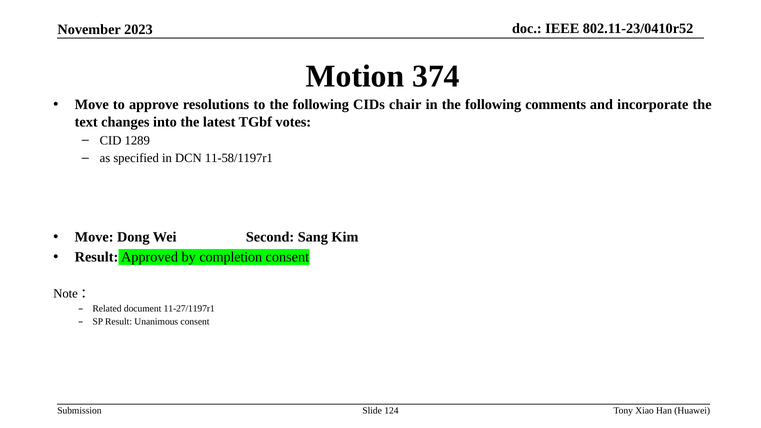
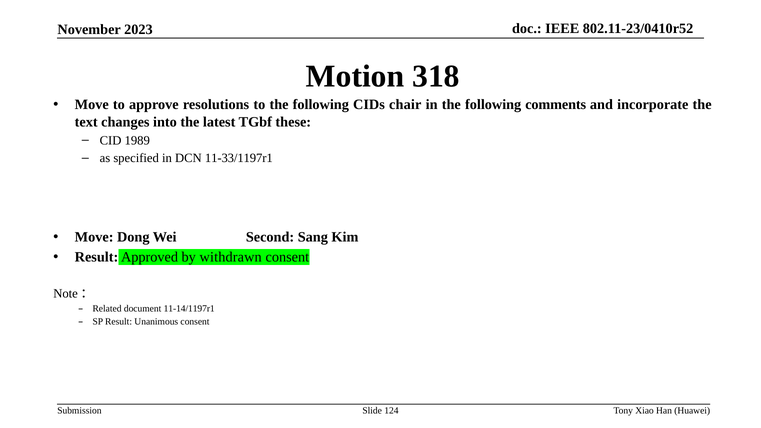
374: 374 -> 318 (436, 76)
votes: votes -> these (293, 122)
1289: 1289 -> 1989 (137, 140)
11-58/1197r1: 11-58/1197r1 -> 11-33/1197r1 (239, 158)
completion: completion -> withdrawn (231, 257)
11-27/1197r1: 11-27/1197r1 -> 11-14/1197r1 (189, 309)
